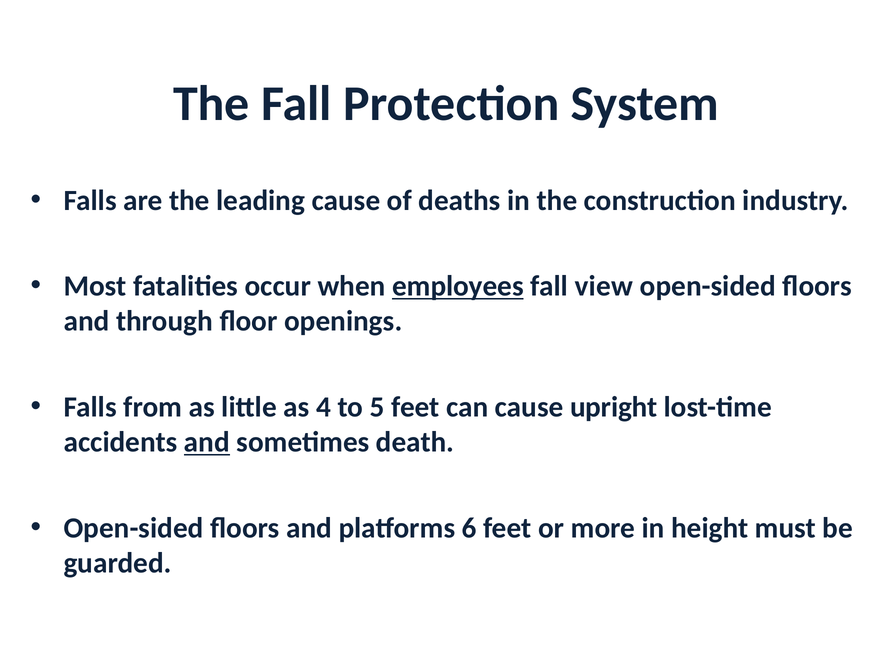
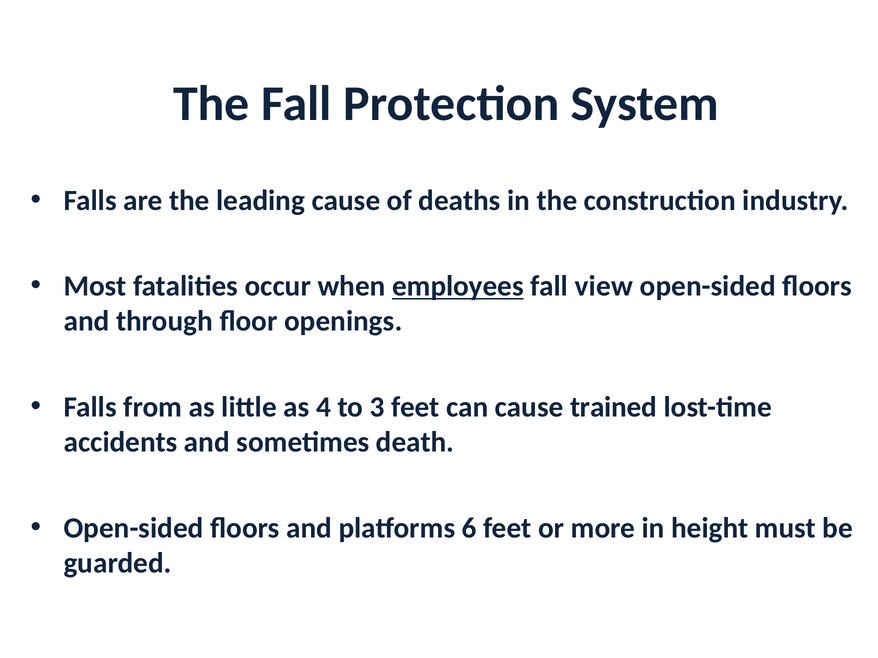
5: 5 -> 3 (377, 407)
upright: upright -> trained (614, 407)
and underline: present -> none (207, 443)
